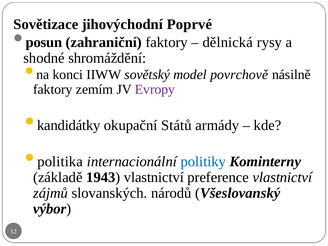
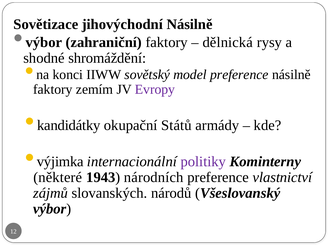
jihovýchodní Poprvé: Poprvé -> Násilně (190, 24)
posun: posun -> výbor (44, 42)
model povrchově: povrchově -> preference (239, 75)
politika: politika -> výjimka (60, 162)
politiky colour: blue -> purple (203, 162)
základě: základě -> některé (58, 177)
1943 vlastnictví: vlastnictví -> národních (154, 177)
